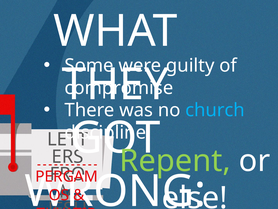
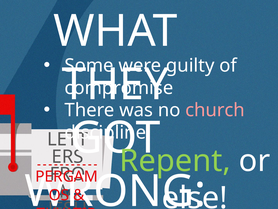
church colour: light blue -> pink (215, 110)
